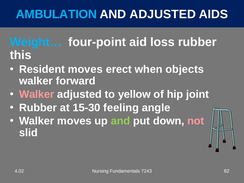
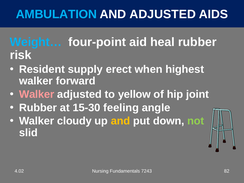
loss: loss -> heal (162, 42)
this: this -> risk (21, 55)
Resident moves: moves -> supply (85, 69)
objects: objects -> highest (185, 69)
Walker moves: moves -> cloudy (74, 121)
and colour: light green -> yellow (120, 121)
not colour: pink -> light green (196, 121)
